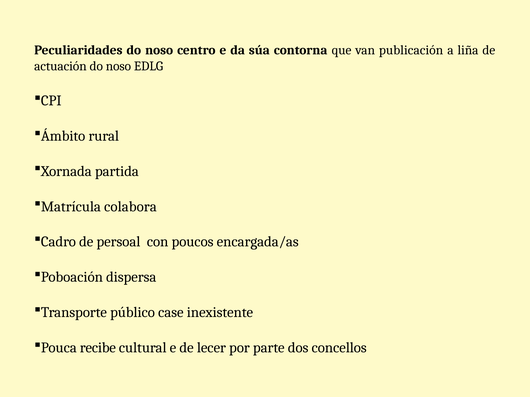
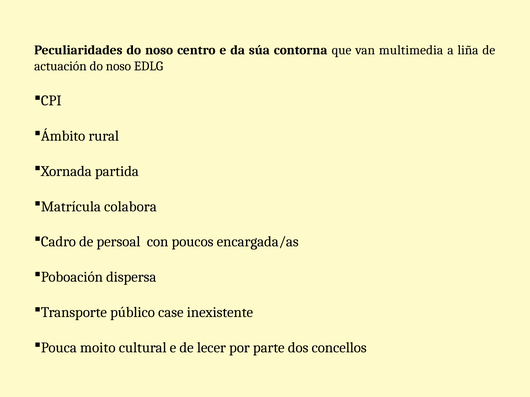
publicación: publicación -> multimedia (411, 50)
recibe: recibe -> moito (98, 348)
